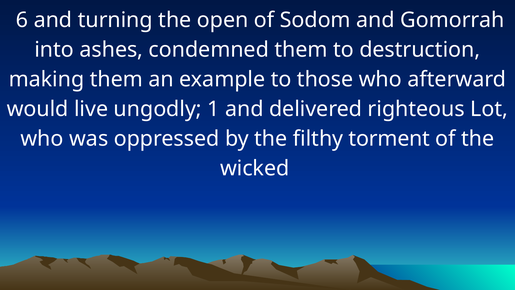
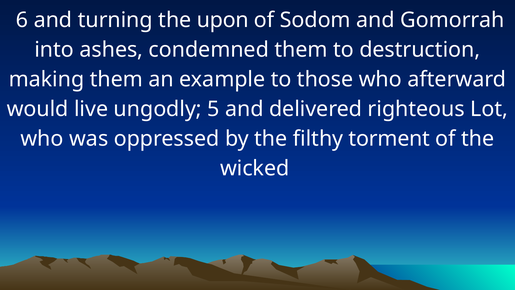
open: open -> upon (223, 20)
1: 1 -> 5 (213, 109)
